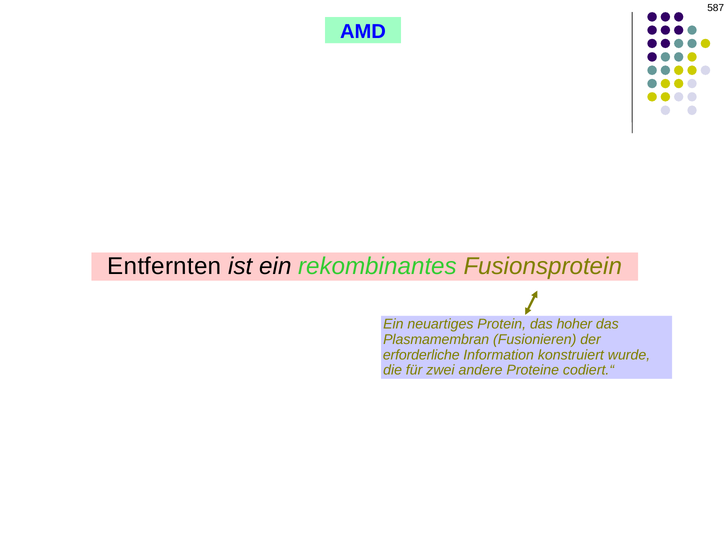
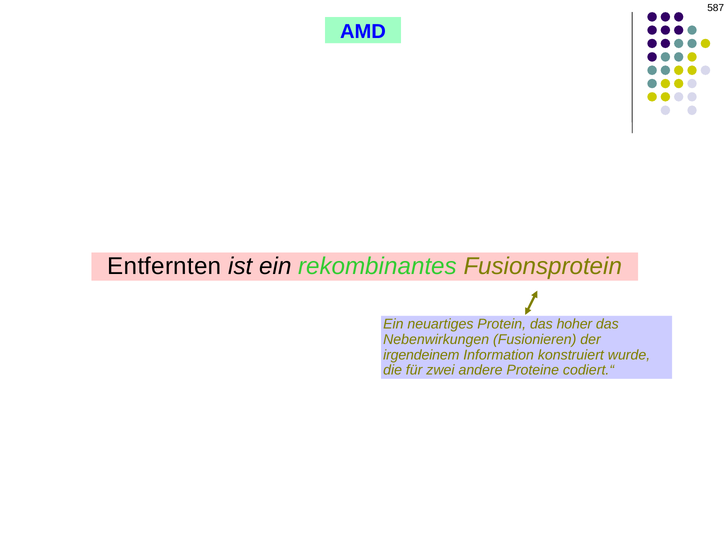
Plasmamembran: Plasmamembran -> Nebenwirkungen (436, 339)
erforderliche: erforderliche -> irgendeinem (421, 355)
